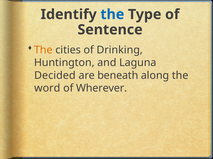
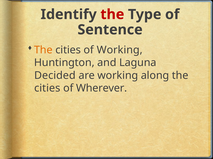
the colour: blue -> red (112, 14)
of Drinking: Drinking -> Working (120, 50)
are beneath: beneath -> working (118, 76)
word: word -> cities (47, 89)
